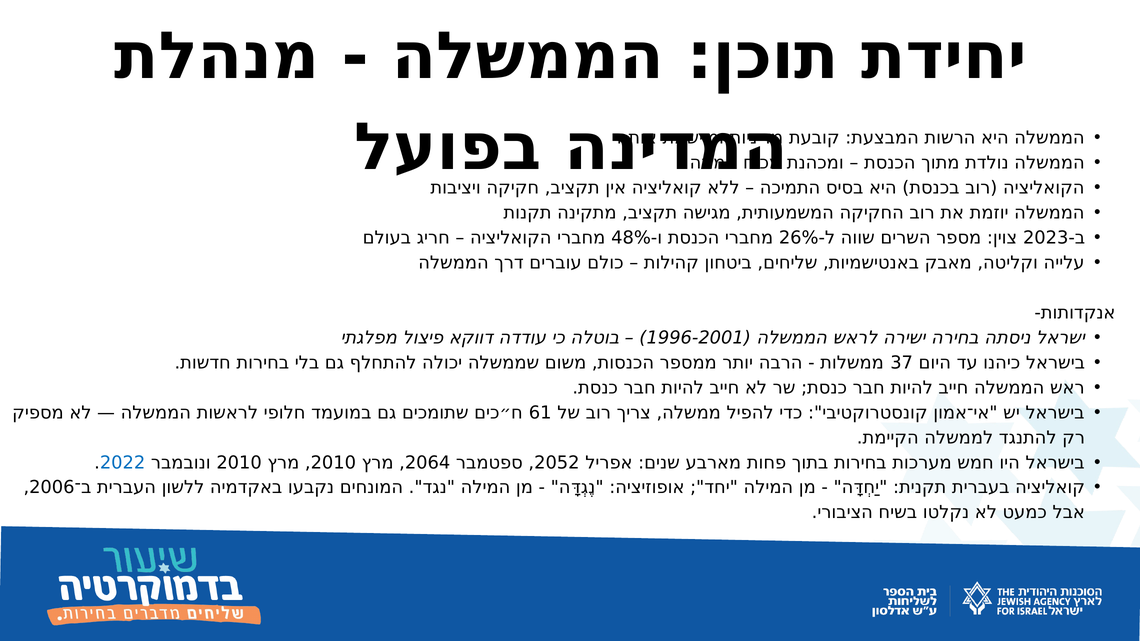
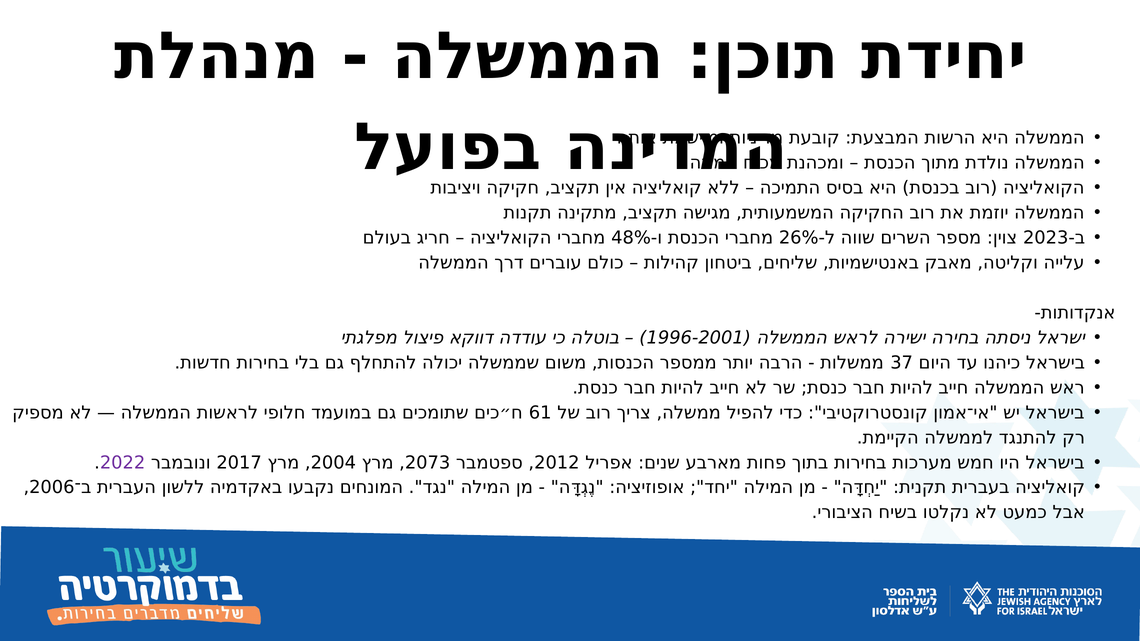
2022 colour: blue -> purple (123, 463)
2010: 2010 -> 2017 (239, 463)
2010: 2010 -> 2004 (333, 463)
2064: 2064 -> 2073 (428, 463)
2052: 2052 -> 2012 (557, 463)
